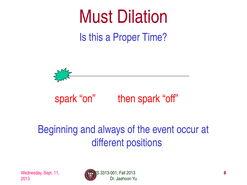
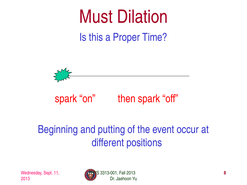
always: always -> putting (111, 130)
